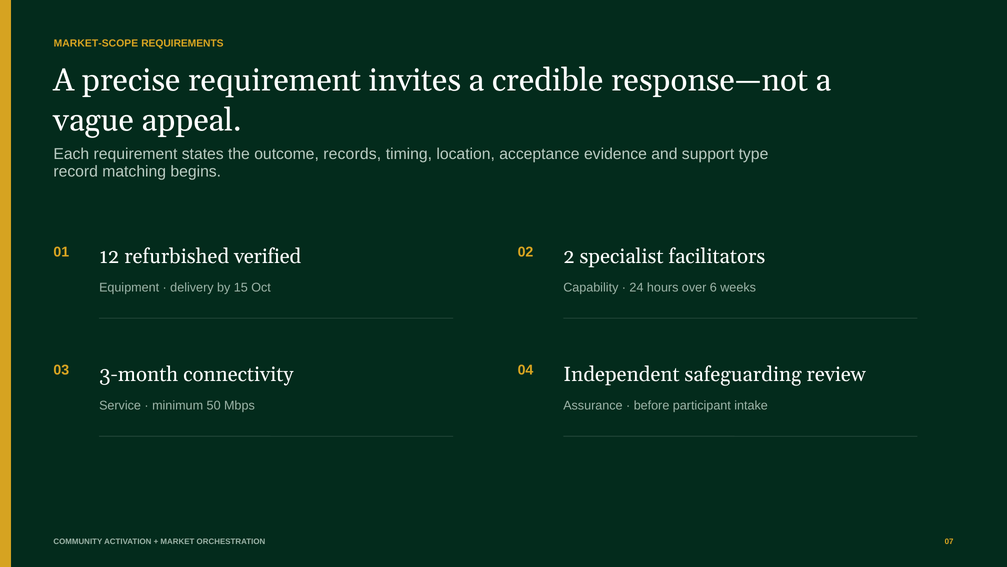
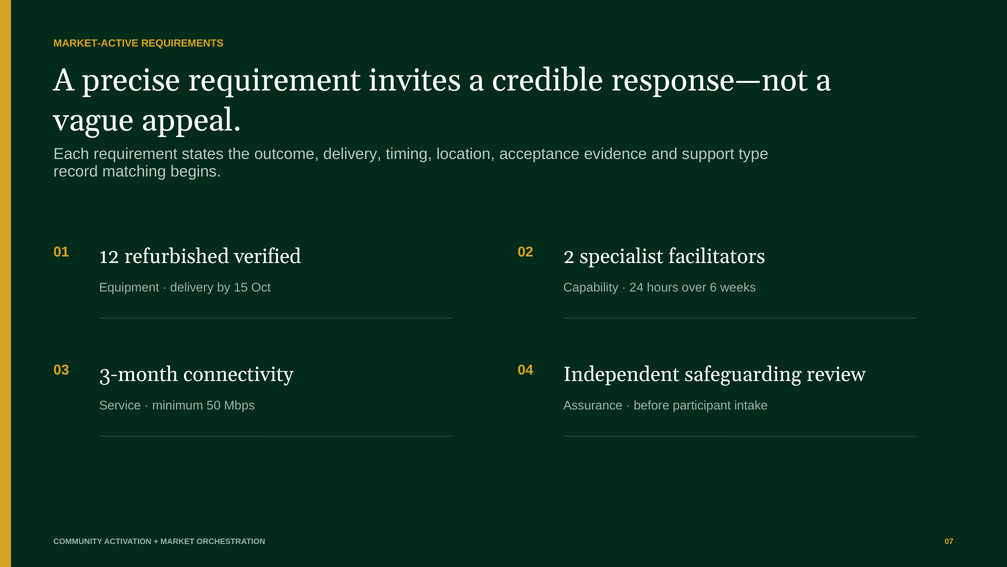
MARKET-SCOPE: MARKET-SCOPE -> MARKET-ACTIVE (96, 44)
outcome records: records -> delivery (352, 154)
